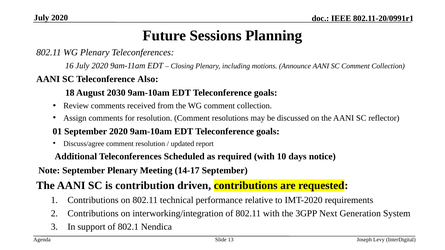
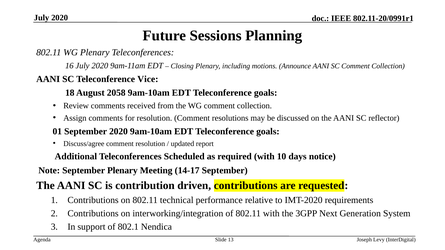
Also: Also -> Vice (148, 79)
2030: 2030 -> 2058 (116, 93)
